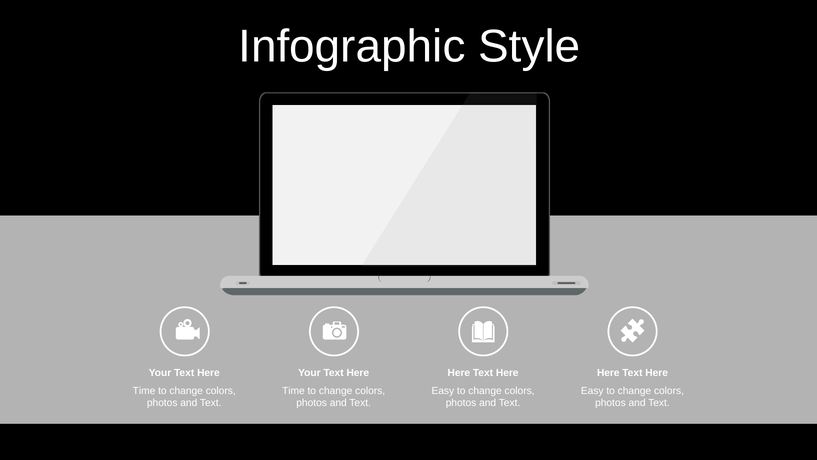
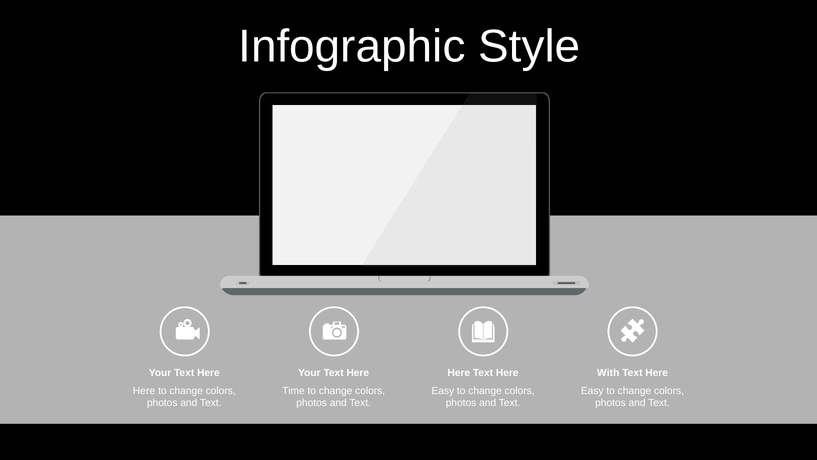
Here: Here -> With (608, 372)
Time: Time -> Here (144, 390)
